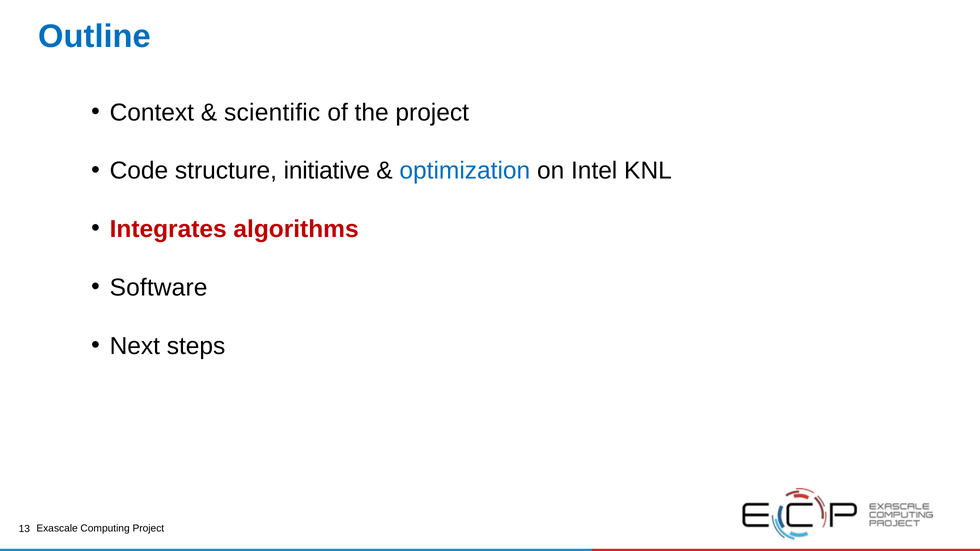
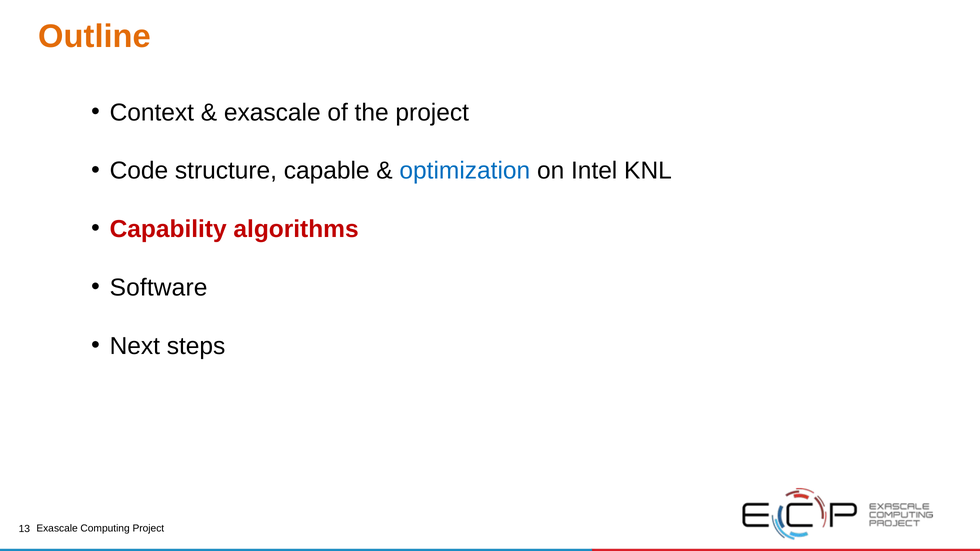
Outline colour: blue -> orange (95, 36)
scientific: scientific -> exascale (272, 113)
initiative: initiative -> capable (327, 171)
Integrates: Integrates -> Capability (168, 229)
